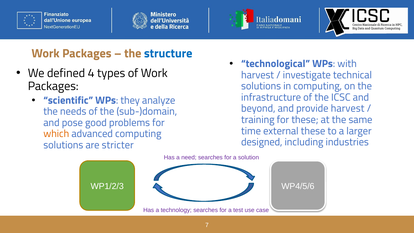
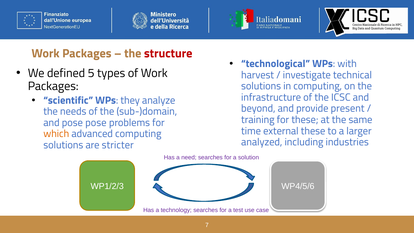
structure colour: blue -> red (168, 53)
4: 4 -> 5 (91, 73)
provide harvest: harvest -> present (348, 109)
pose good: good -> pose (96, 123)
designed: designed -> analyzed (262, 142)
